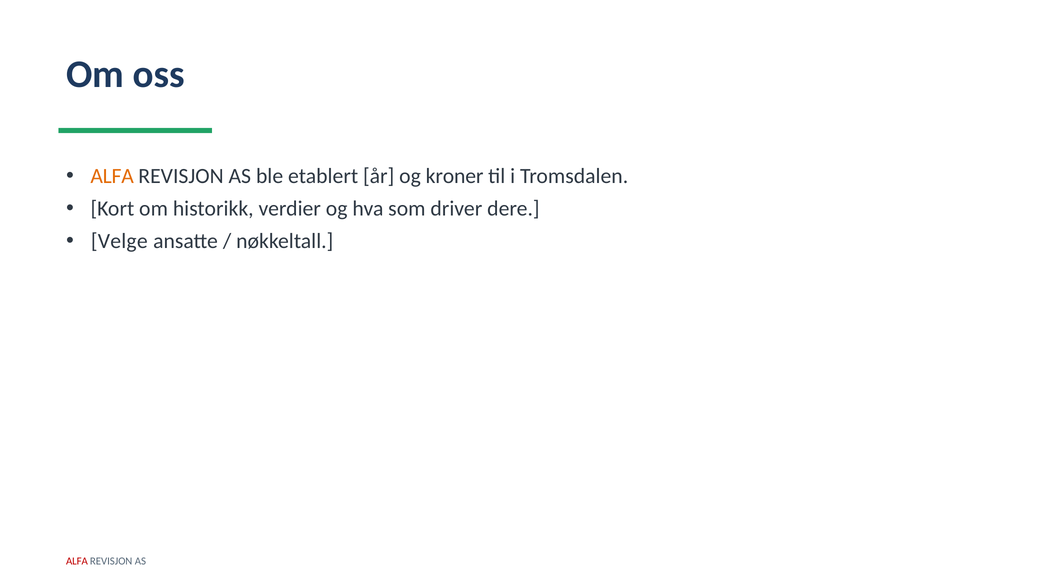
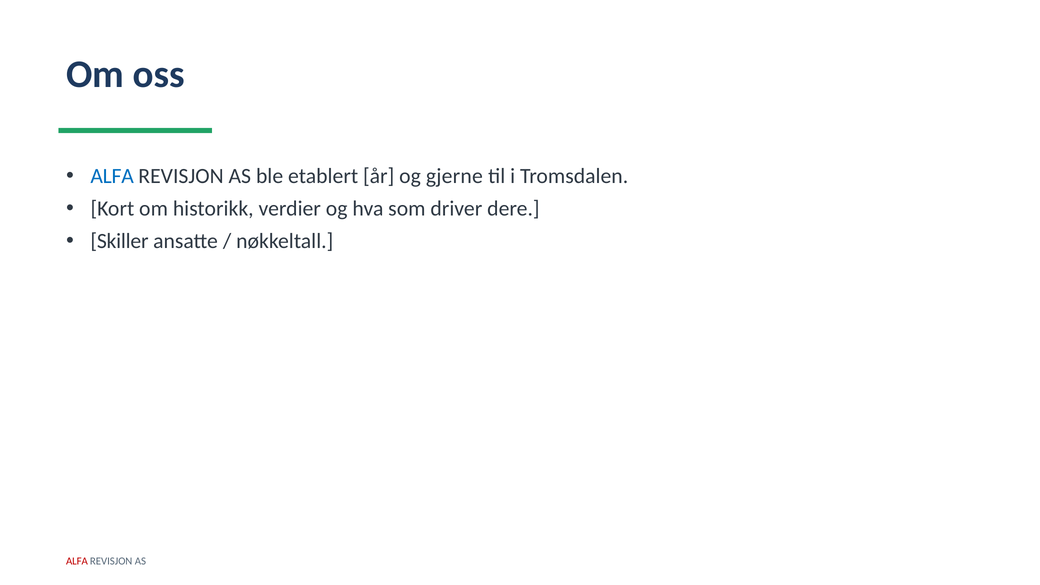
ALFA colour: orange -> blue (112, 176)
kroner: kroner -> gjerne (454, 176)
Velge: Velge -> Skiller (120, 241)
